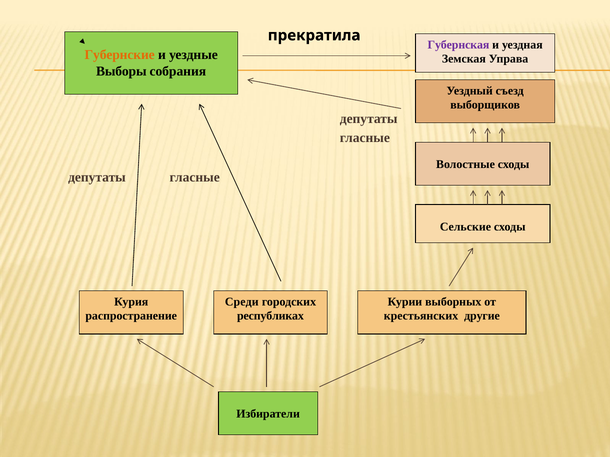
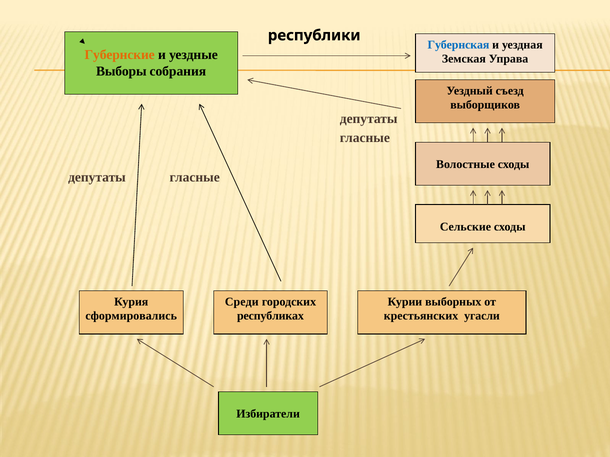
прекратила: прекратила -> республики (314, 35)
Губернская colour: purple -> blue (458, 45)
распространение: распространение -> сформировались (131, 316)
другие: другие -> угасли (482, 316)
